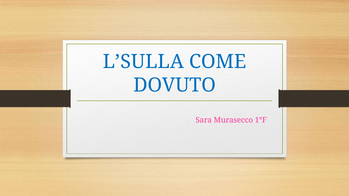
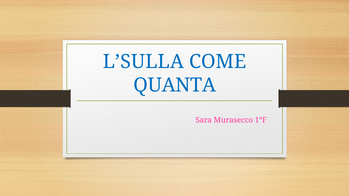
DOVUTO: DOVUTO -> QUANTA (175, 85)
